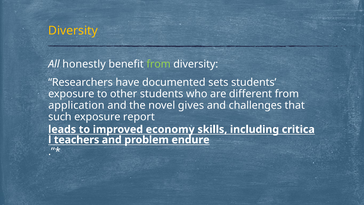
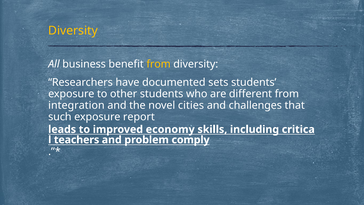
honestly: honestly -> business (84, 64)
from colour: light green -> yellow (159, 64)
application: application -> integration (76, 105)
gives: gives -> cities (191, 105)
endure: endure -> comply (191, 140)
